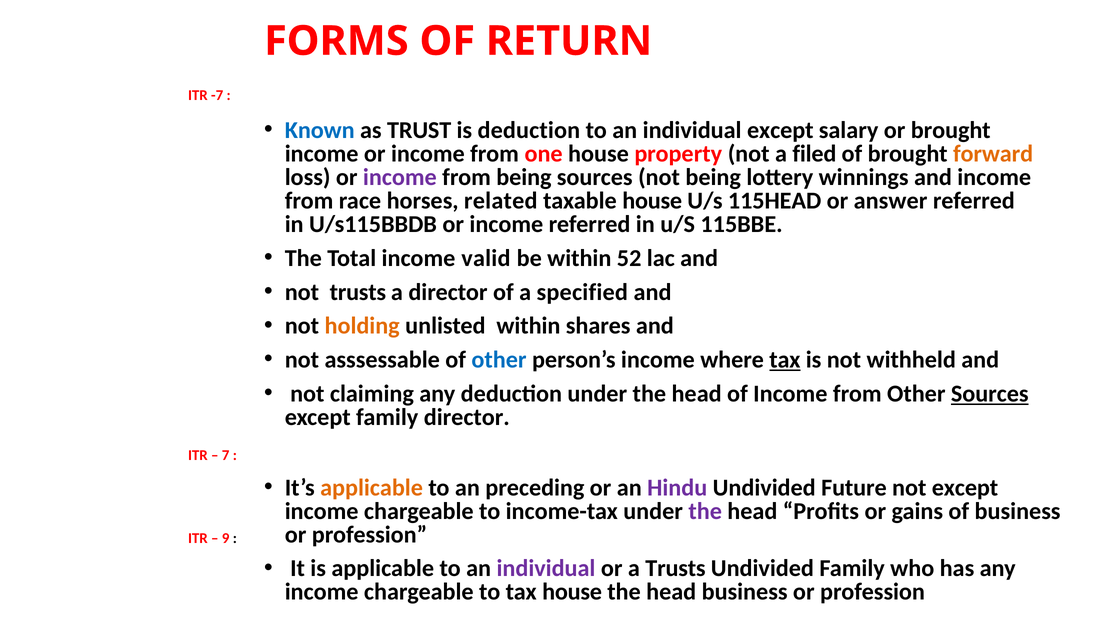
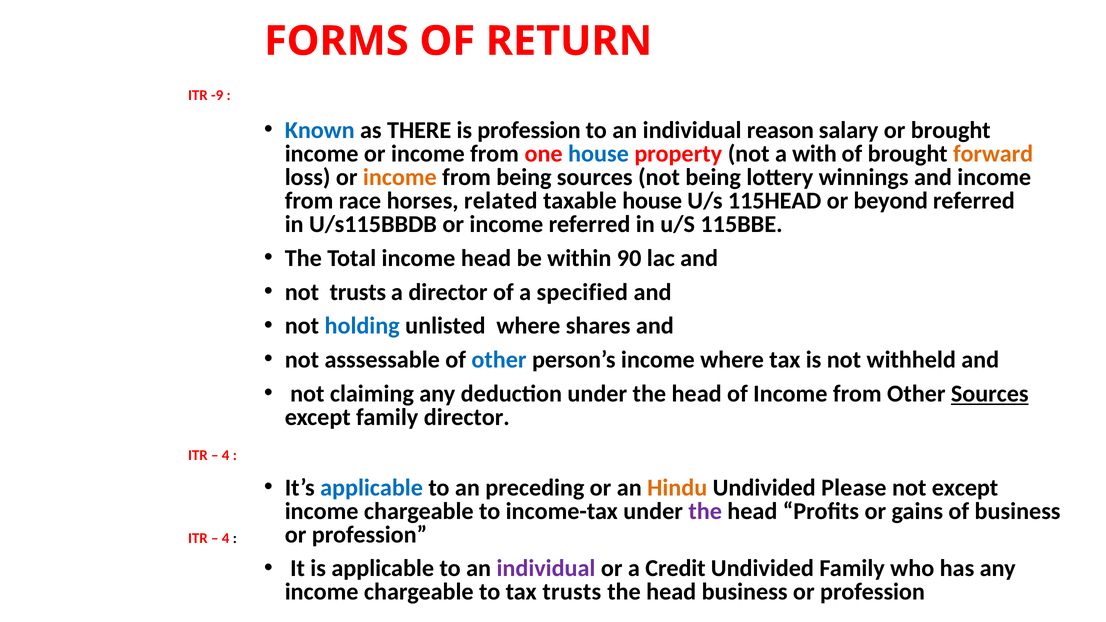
-7: -7 -> -9 (217, 95)
TRUST: TRUST -> THERE (419, 130)
is deduction: deduction -> profession (529, 130)
individual except: except -> reason (780, 130)
house colour: black -> blue (598, 154)
filed: filed -> with (814, 154)
income colour: purple -> orange (400, 177)
answer: answer -> beyond (891, 201)
income valid: valid -> head (486, 258)
52: 52 -> 90 (629, 258)
holding colour: orange -> blue (362, 326)
unlisted within: within -> where (528, 326)
tax underline: present -> none (785, 360)
7: 7 -> 4 (226, 455)
applicable colour: orange -> blue (372, 488)
Hindu colour: purple -> orange (677, 488)
Future: Future -> Please (854, 488)
9: 9 -> 4 (226, 538)
a Trusts: Trusts -> Credit (675, 569)
tax house: house -> trusts (572, 592)
